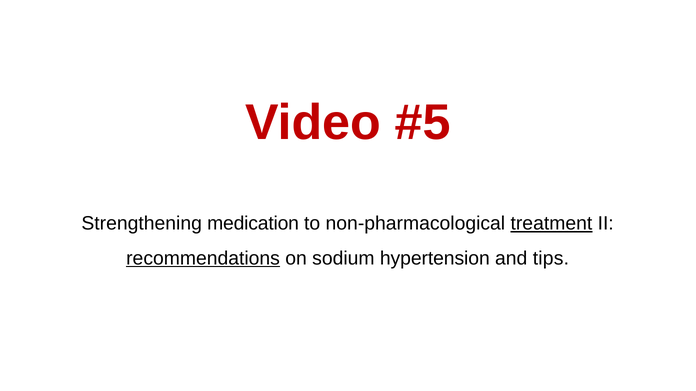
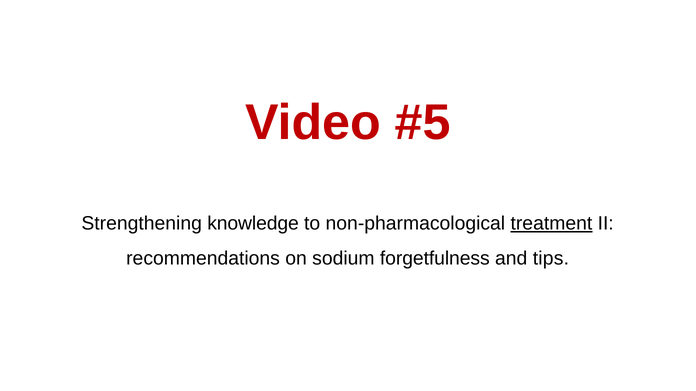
medication: medication -> knowledge (253, 224)
recommendations underline: present -> none (203, 259)
hypertension: hypertension -> forgetfulness (435, 259)
